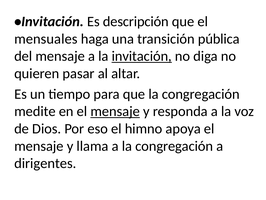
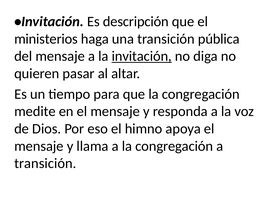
mensuales: mensuales -> ministerios (46, 39)
mensaje underline: present -> none (115, 111)
dirigentes: dirigentes -> transición (45, 163)
